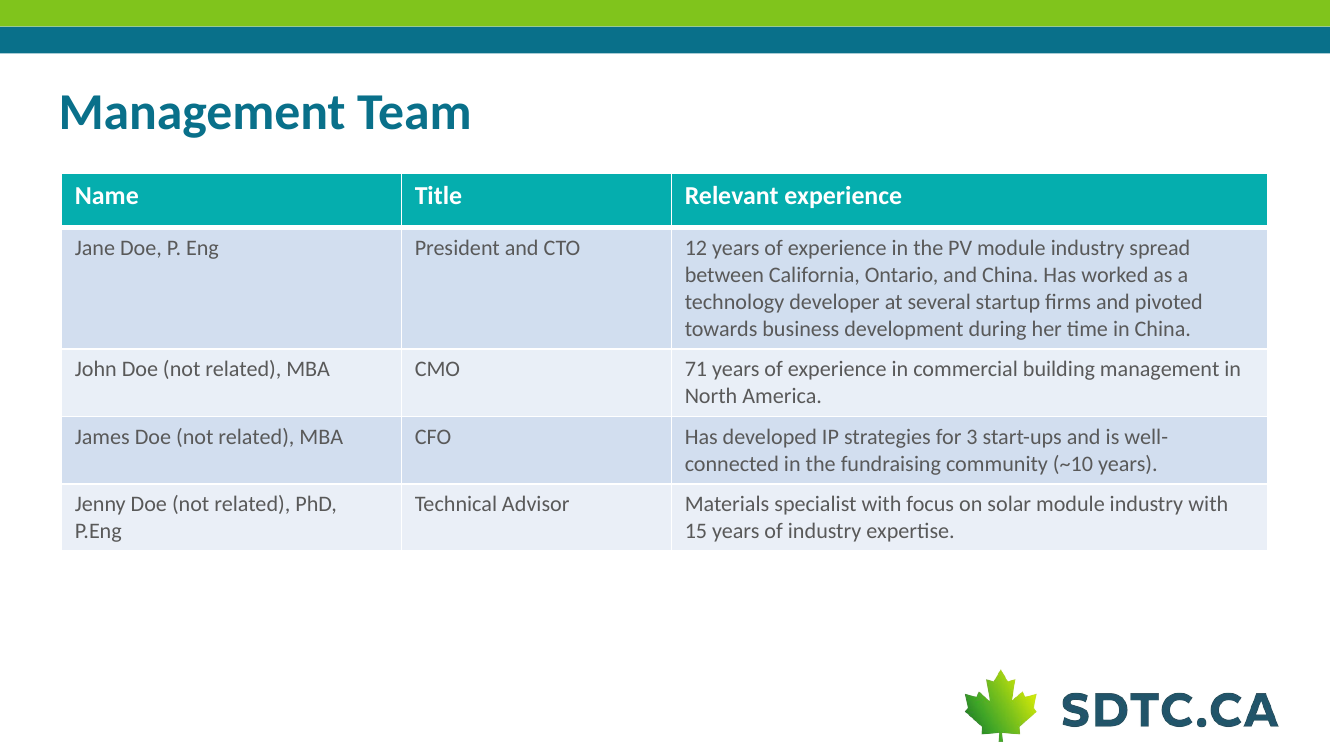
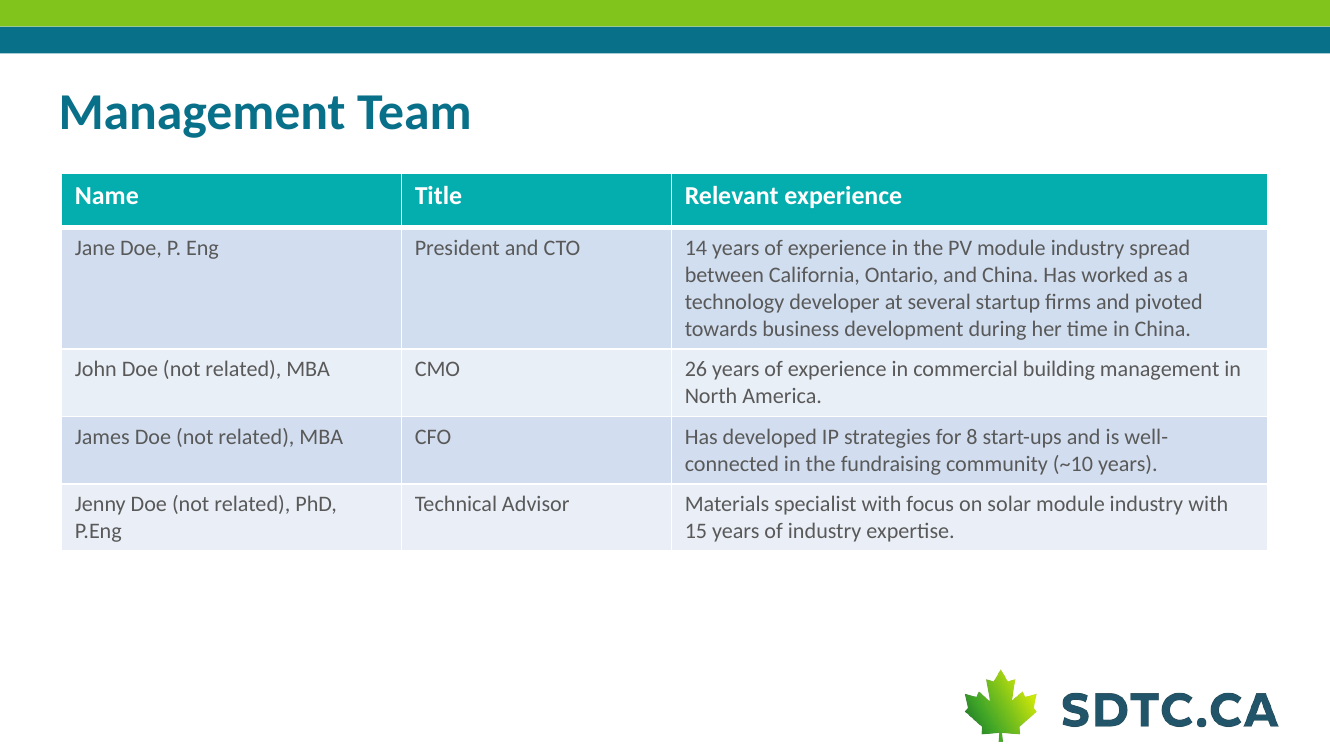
12: 12 -> 14 (696, 248)
71: 71 -> 26 (696, 369)
3: 3 -> 8 (972, 437)
